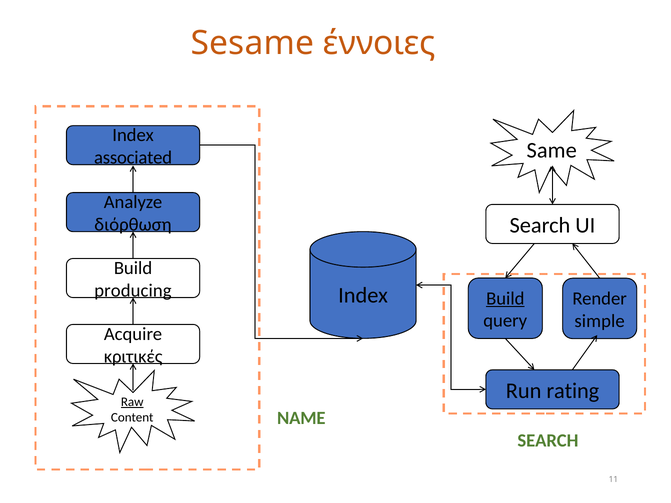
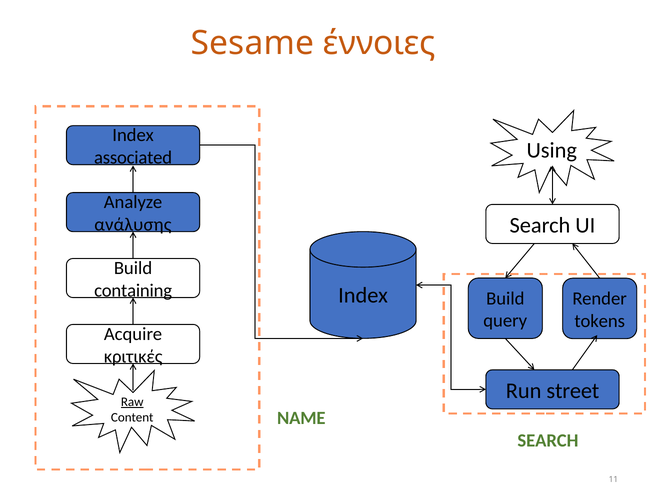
Same: Same -> Using (552, 151)
διόρθωση: διόρθωση -> ανάλυσης (133, 225)
producing: producing -> containing (133, 291)
Build underline: present -> none (505, 299)
simple: simple -> tokens (600, 321)
rating: rating -> street (573, 391)
